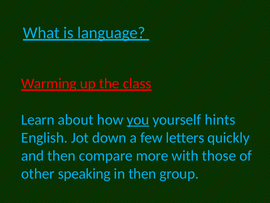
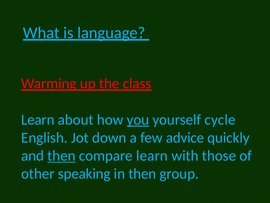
hints: hints -> cycle (220, 119)
letters: letters -> advice (185, 137)
then underline: none -> present (61, 155)
compare more: more -> learn (152, 155)
